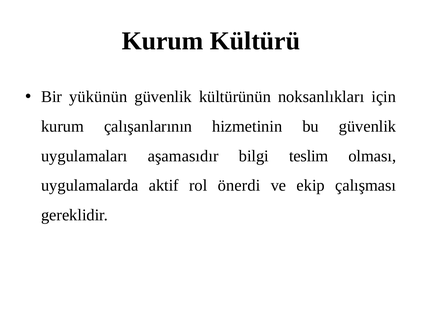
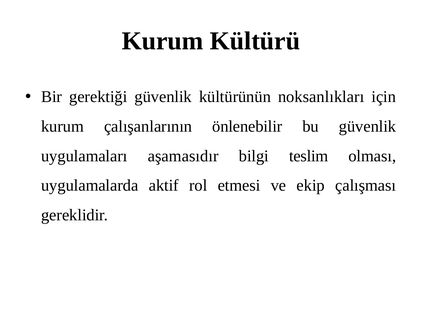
yükünün: yükünün -> gerektiği (98, 97)
hizmetinin: hizmetinin -> önlenebilir (247, 126)
önerdi: önerdi -> etmesi (239, 185)
